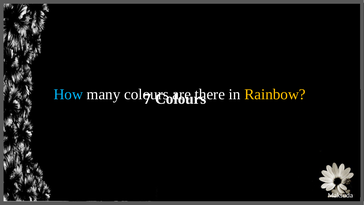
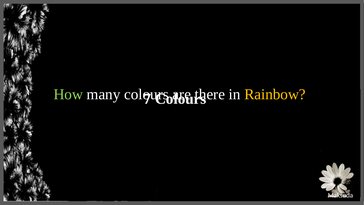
How colour: light blue -> light green (68, 94)
